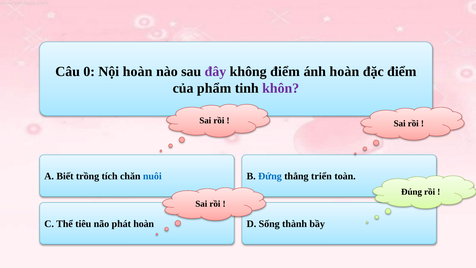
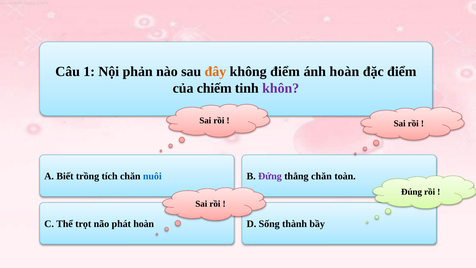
0: 0 -> 1 (89, 71)
Nội hoàn: hoàn -> phản (138, 71)
đây colour: purple -> orange (215, 71)
phẩm: phẩm -> chiếm (214, 88)
Đứng colour: blue -> purple (270, 176)
thẳng triển: triển -> chăn (321, 176)
tiêu: tiêu -> trọt (83, 224)
